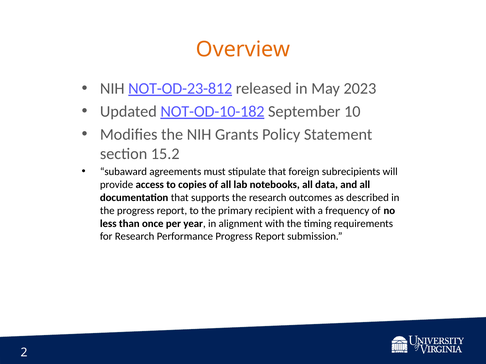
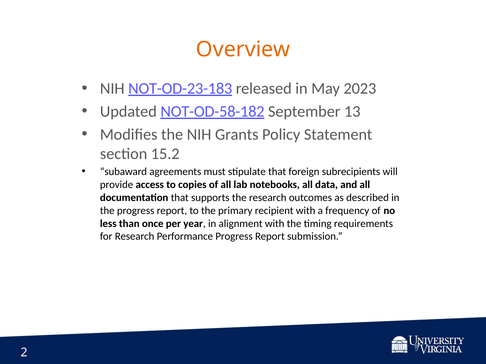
NOT-OD-23-812: NOT-OD-23-812 -> NOT-OD-23-183 (180, 89)
NOT-OD-10-182: NOT-OD-10-182 -> NOT-OD-58-182 (212, 112)
10: 10 -> 13 (352, 112)
